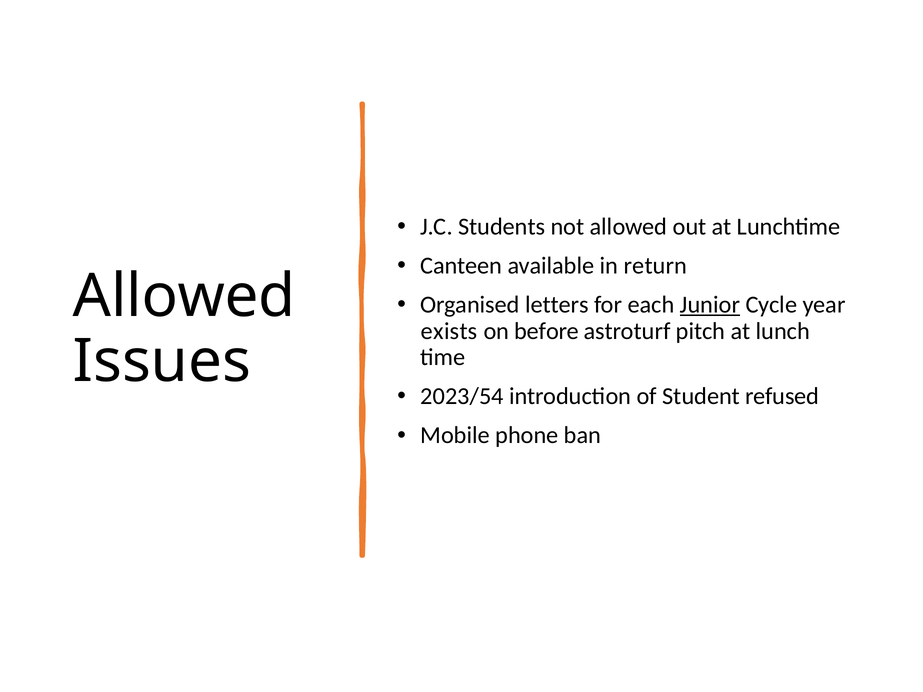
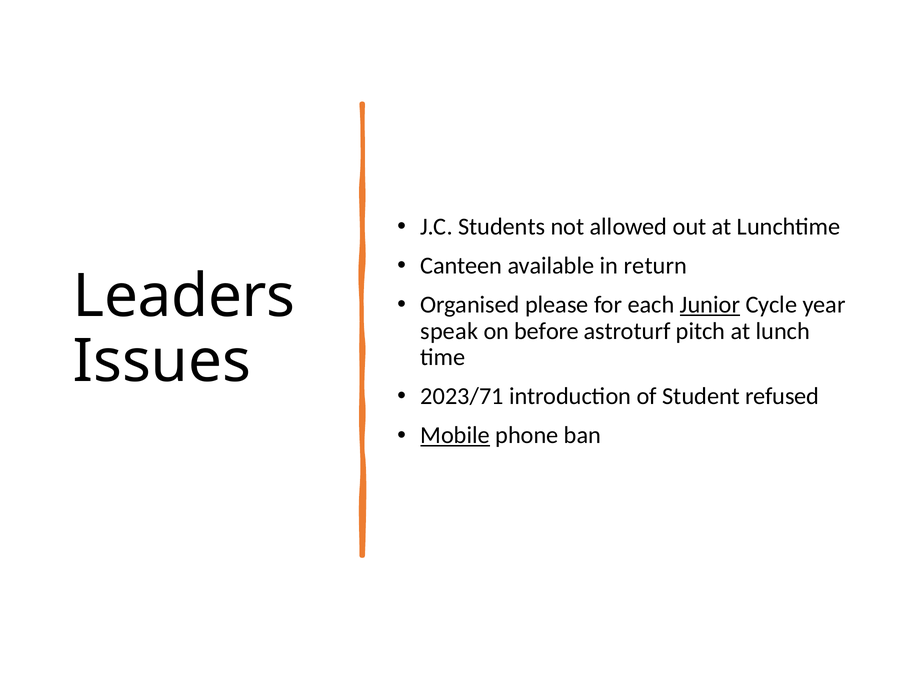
Allowed: Allowed -> Leaders (184, 297)
letters: letters -> please (557, 305)
exists: exists -> speak (449, 331)
2023/54: 2023/54 -> 2023/71 (462, 397)
Mobile underline: none -> present (455, 436)
